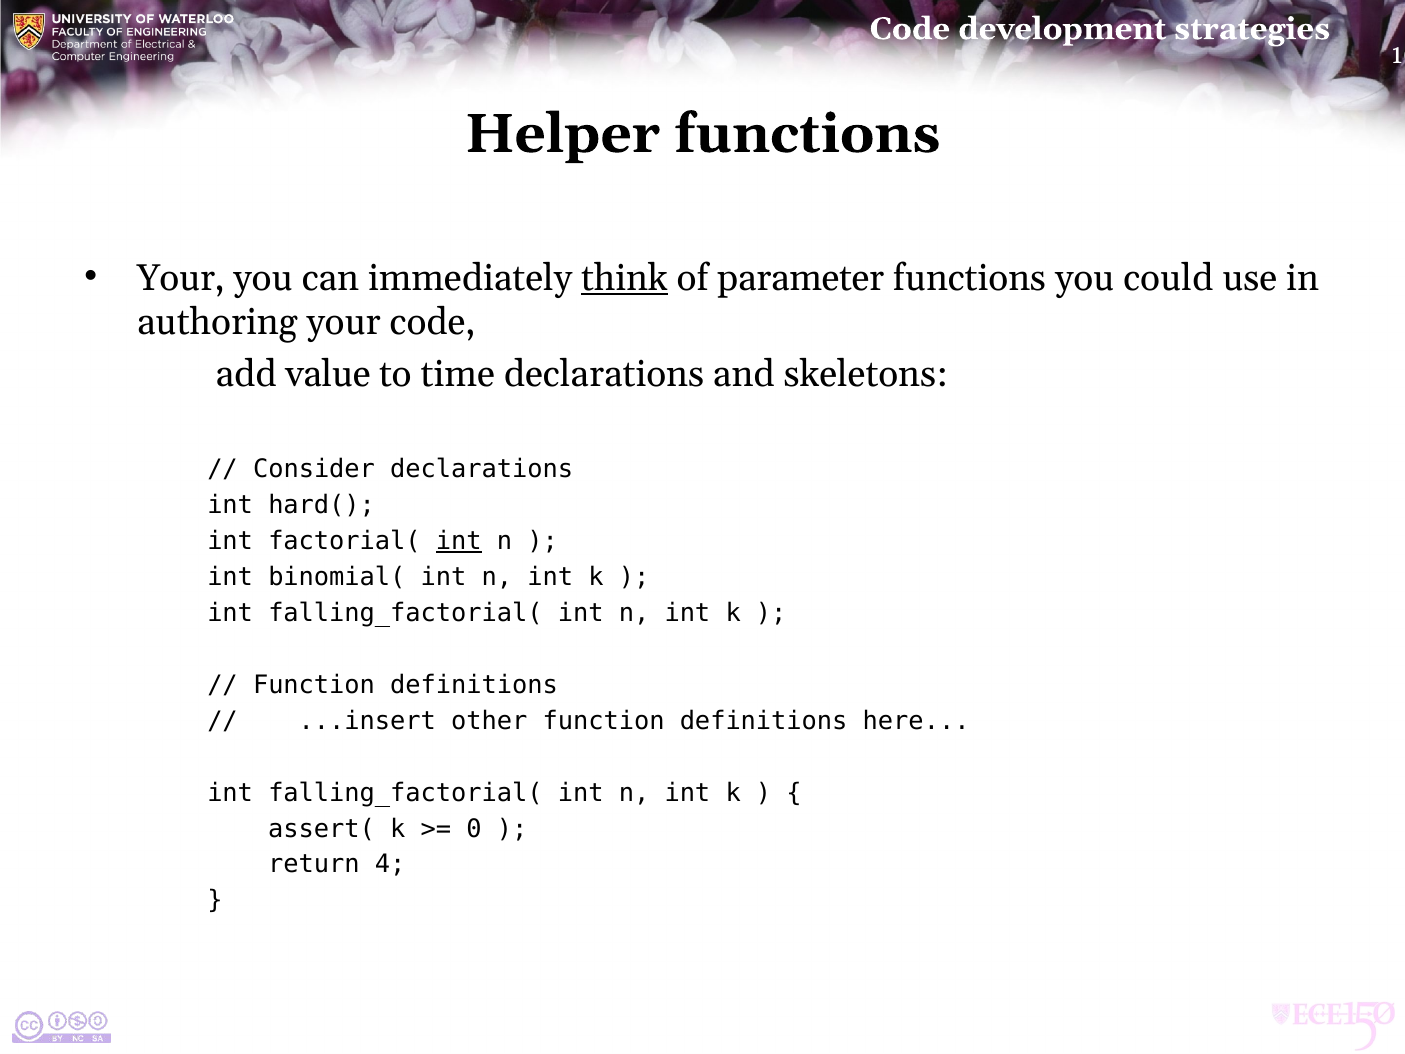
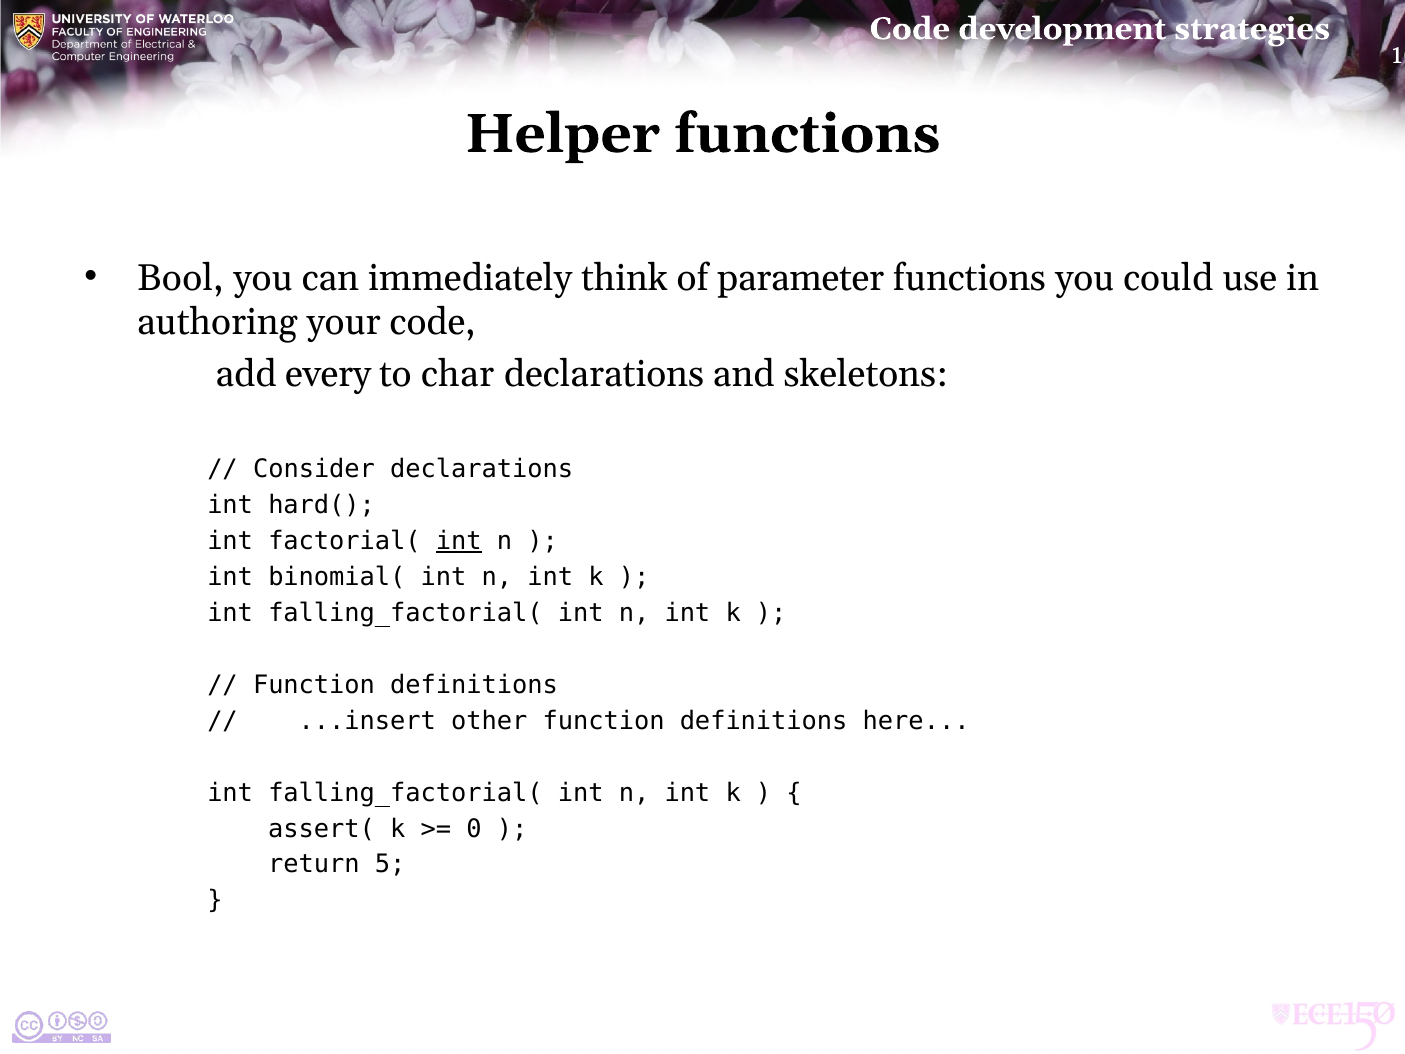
Your: Your -> Bool (181, 278)
think underline: present -> none (624, 278)
value: value -> every (328, 374)
time: time -> char (458, 374)
4: 4 -> 5 (390, 864)
